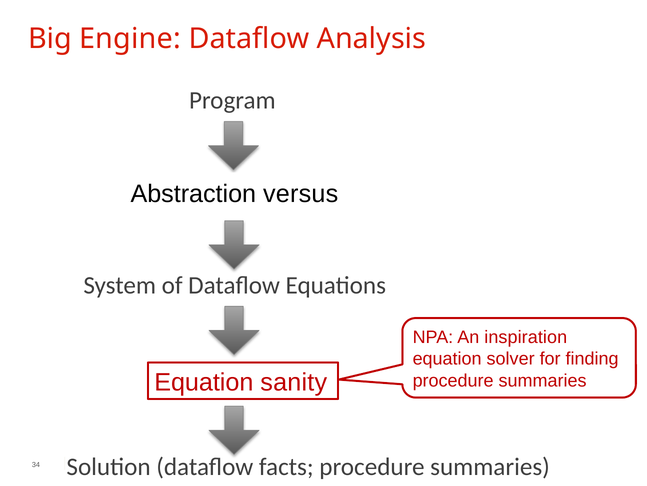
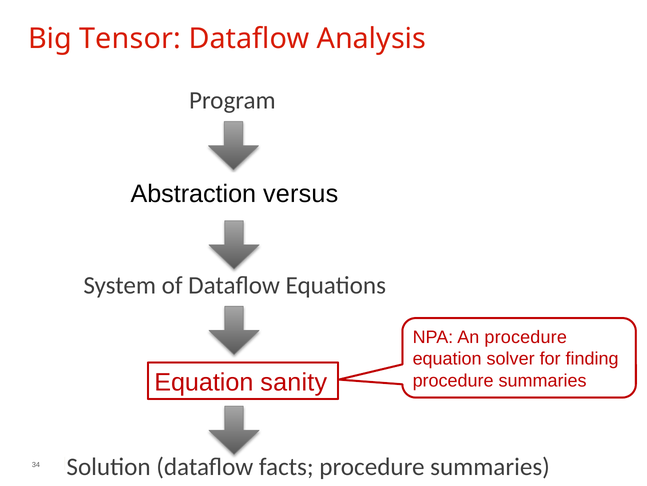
Engine: Engine -> Tensor (130, 39)
An inspiration: inspiration -> procedure (526, 337)
